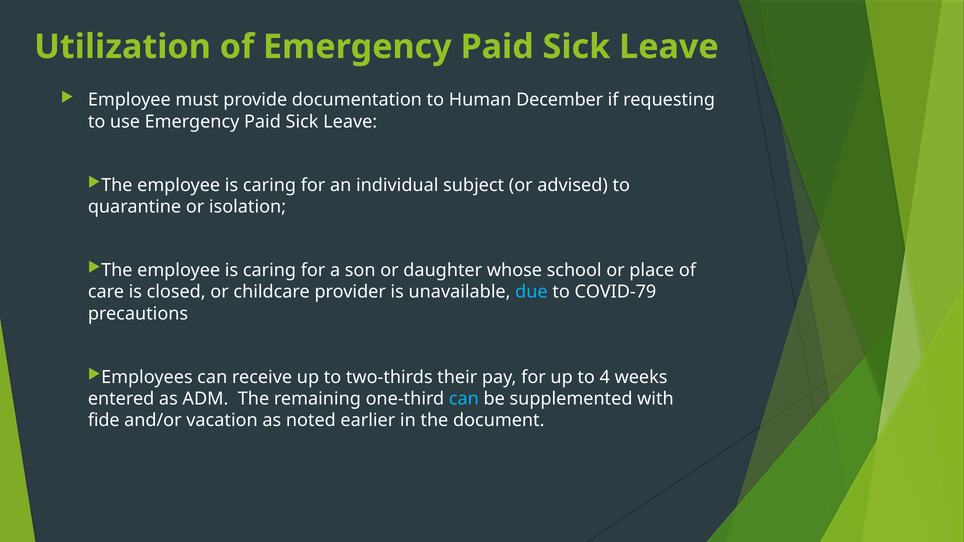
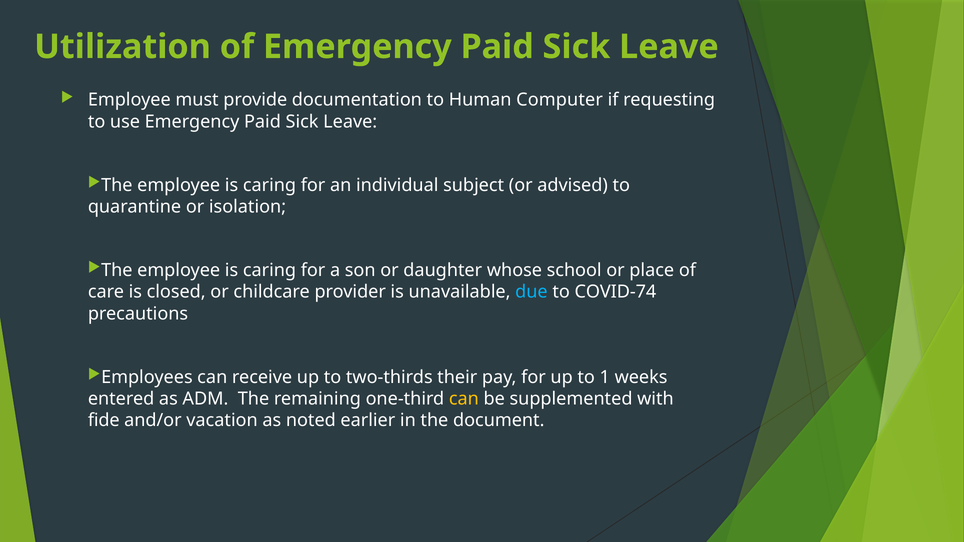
December: December -> Computer (560, 100)
COVID-79: COVID-79 -> COVID-74 (615, 292)
4: 4 -> 1 (605, 377)
can colour: light blue -> yellow (464, 399)
